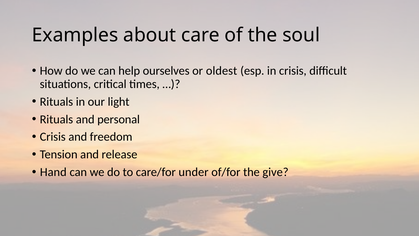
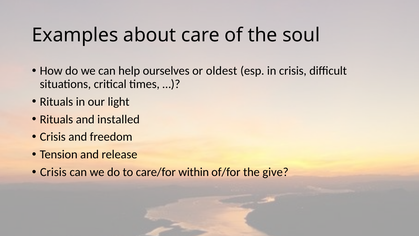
personal: personal -> installed (119, 119)
Hand: Hand -> Crisis (53, 172)
under: under -> within (194, 172)
